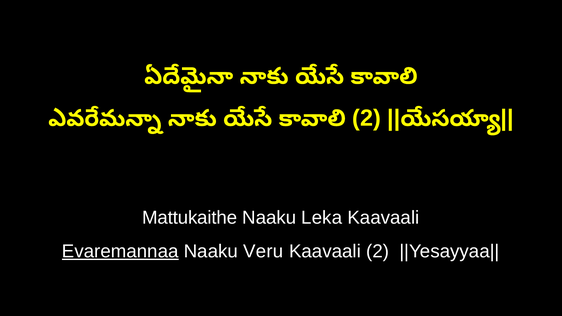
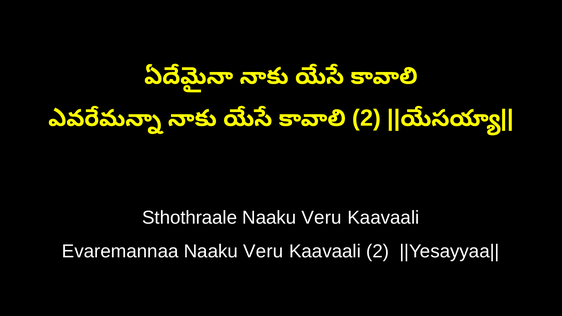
Mattukaithe: Mattukaithe -> Sthothraale (190, 218)
Leka: Leka -> Veru (322, 218)
Evaremannaa underline: present -> none (120, 251)
